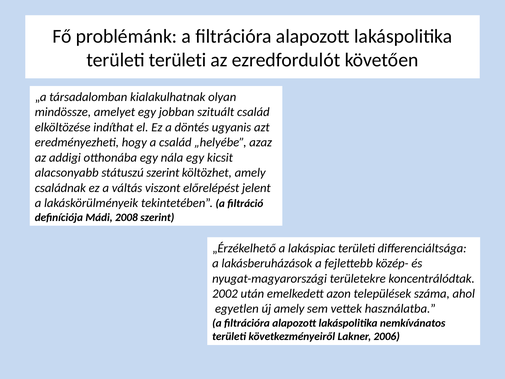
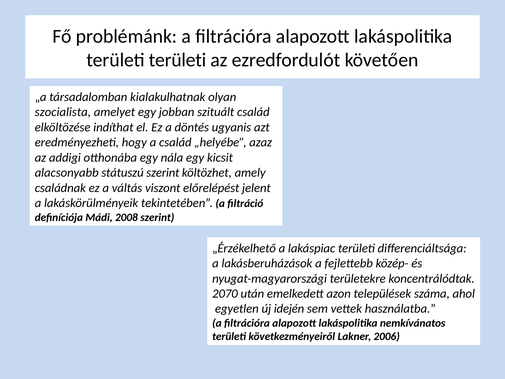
mindössze: mindössze -> szocialista (63, 112)
2002: 2002 -> 2070 (225, 293)
új amely: amely -> idején (289, 309)
